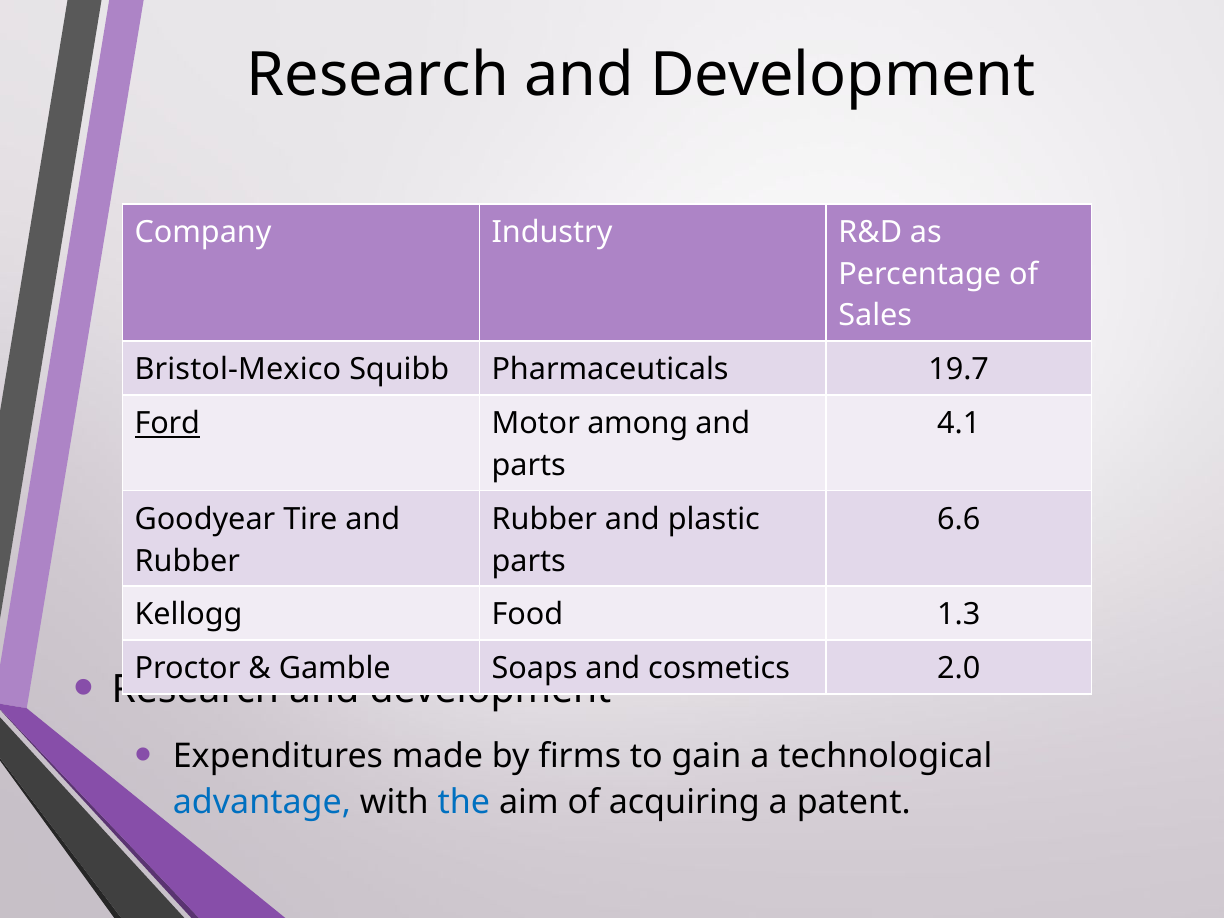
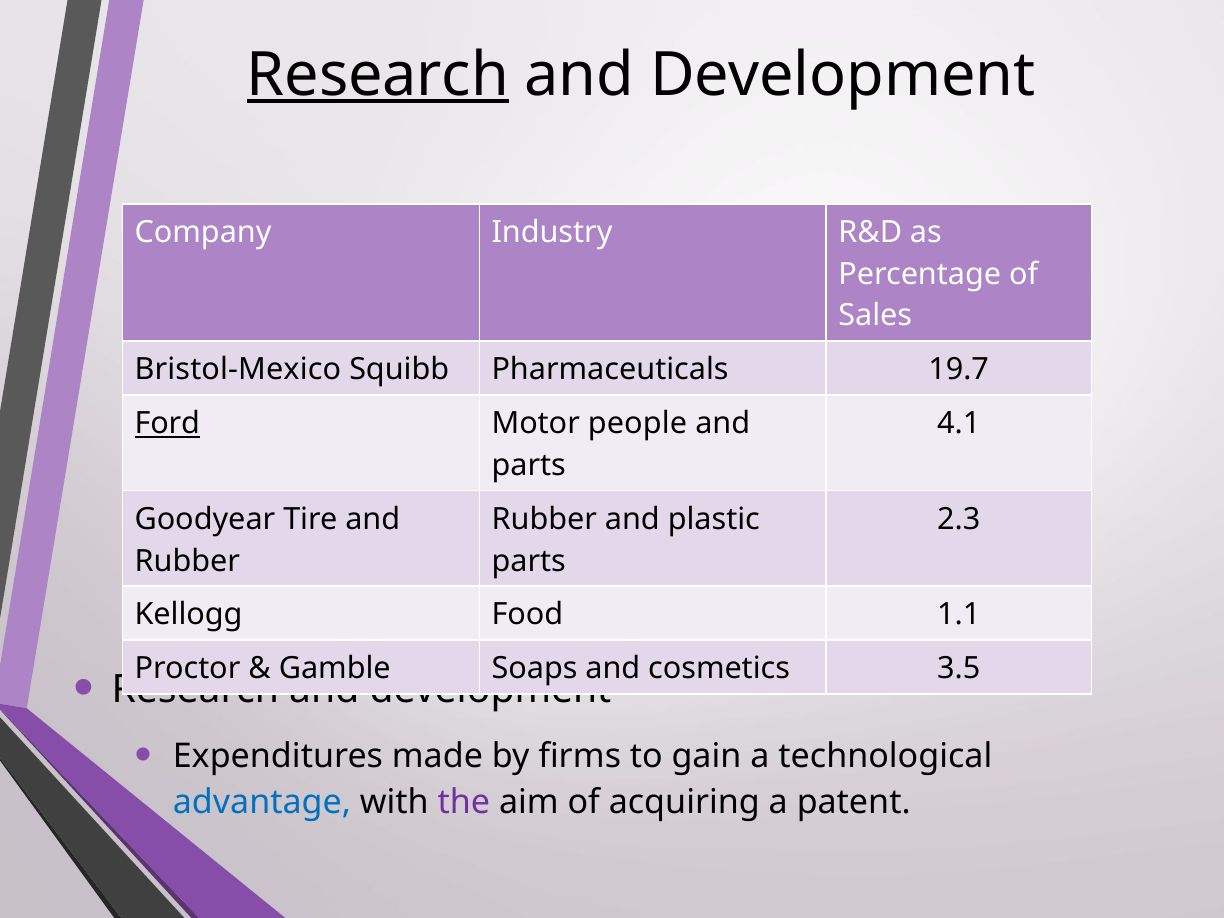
Research underline: none -> present (378, 75)
among: among -> people (638, 424)
6.6: 6.6 -> 2.3 (959, 519)
1.3: 1.3 -> 1.1 (959, 615)
2.0: 2.0 -> 3.5 (959, 669)
the colour: blue -> purple (464, 802)
